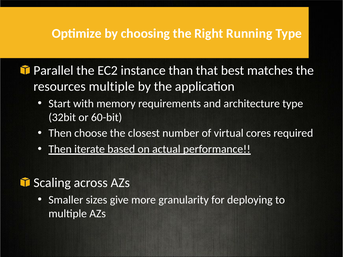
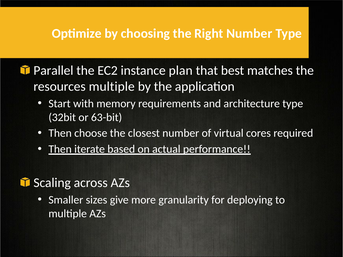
Right Running: Running -> Number (249, 34)
than: than -> plan (181, 71)
60-bit: 60-bit -> 63-bit (107, 117)
